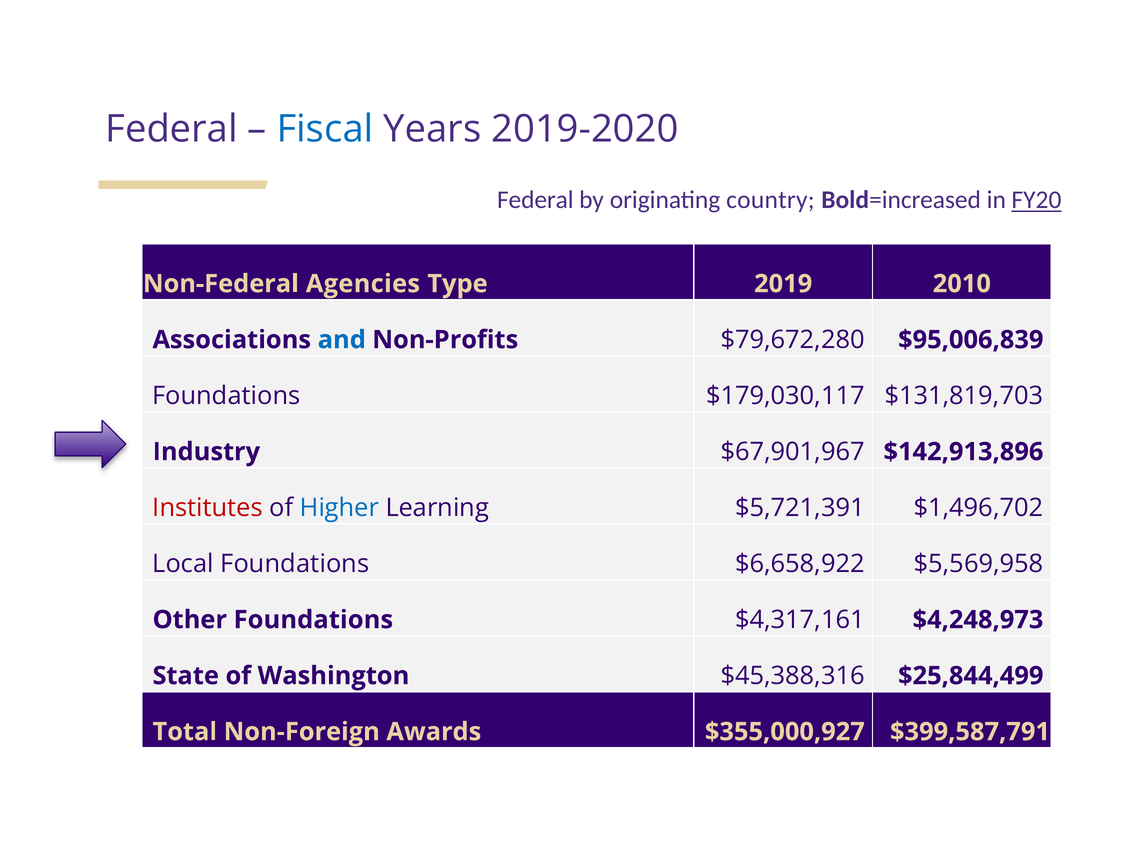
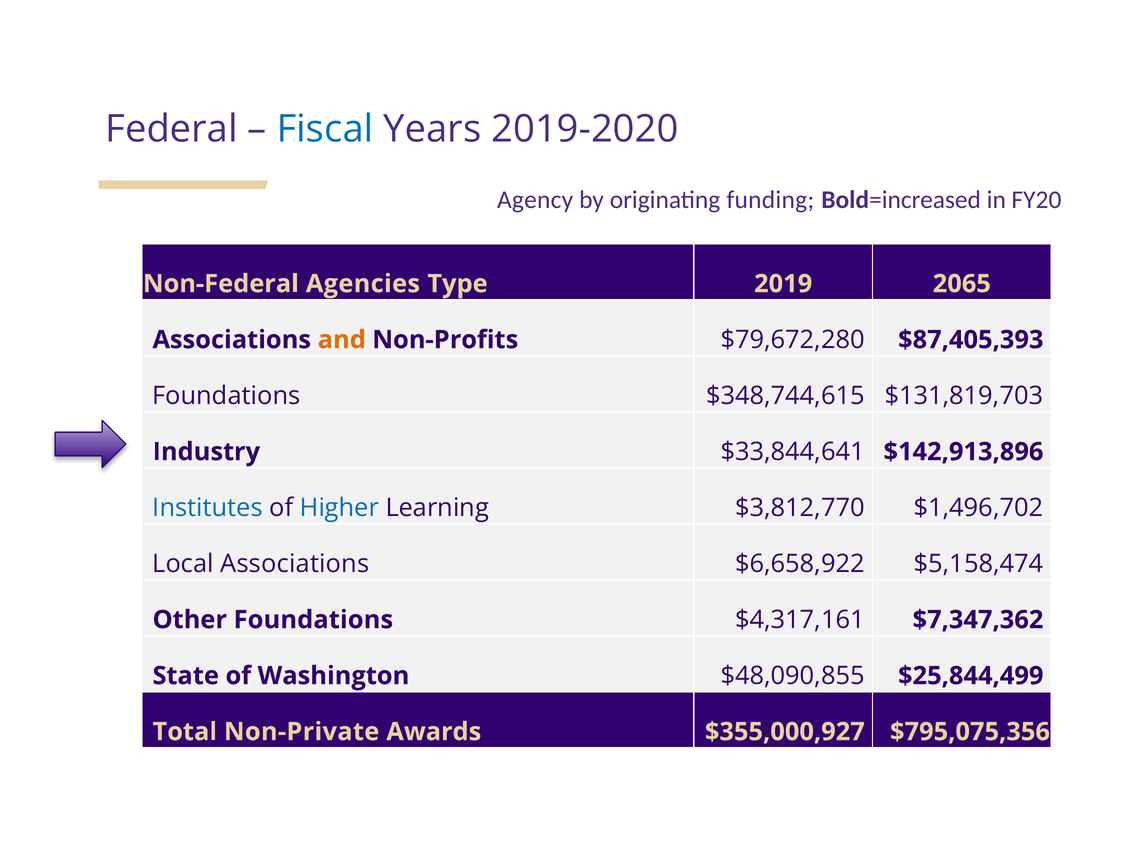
Federal: Federal -> Agency (535, 200)
country: country -> funding (770, 200)
FY20 underline: present -> none (1036, 200)
2010: 2010 -> 2065 (962, 284)
and colour: blue -> orange (342, 340)
$95,006,839: $95,006,839 -> $87,405,393 (971, 340)
$179,030,117: $179,030,117 -> $348,744,615 (785, 396)
$67,901,967: $67,901,967 -> $33,844,641 (793, 452)
Institutes colour: red -> blue (208, 508)
$5,721,391: $5,721,391 -> $3,812,770 (800, 508)
Local Foundations: Foundations -> Associations (295, 564)
$5,569,958: $5,569,958 -> $5,158,474 (979, 564)
$4,248,973: $4,248,973 -> $7,347,362 (978, 620)
$45,388,316: $45,388,316 -> $48,090,855 (793, 676)
Non-Foreign: Non-Foreign -> Non-Private (302, 732)
$399,587,791: $399,587,791 -> $795,075,356 (970, 732)
